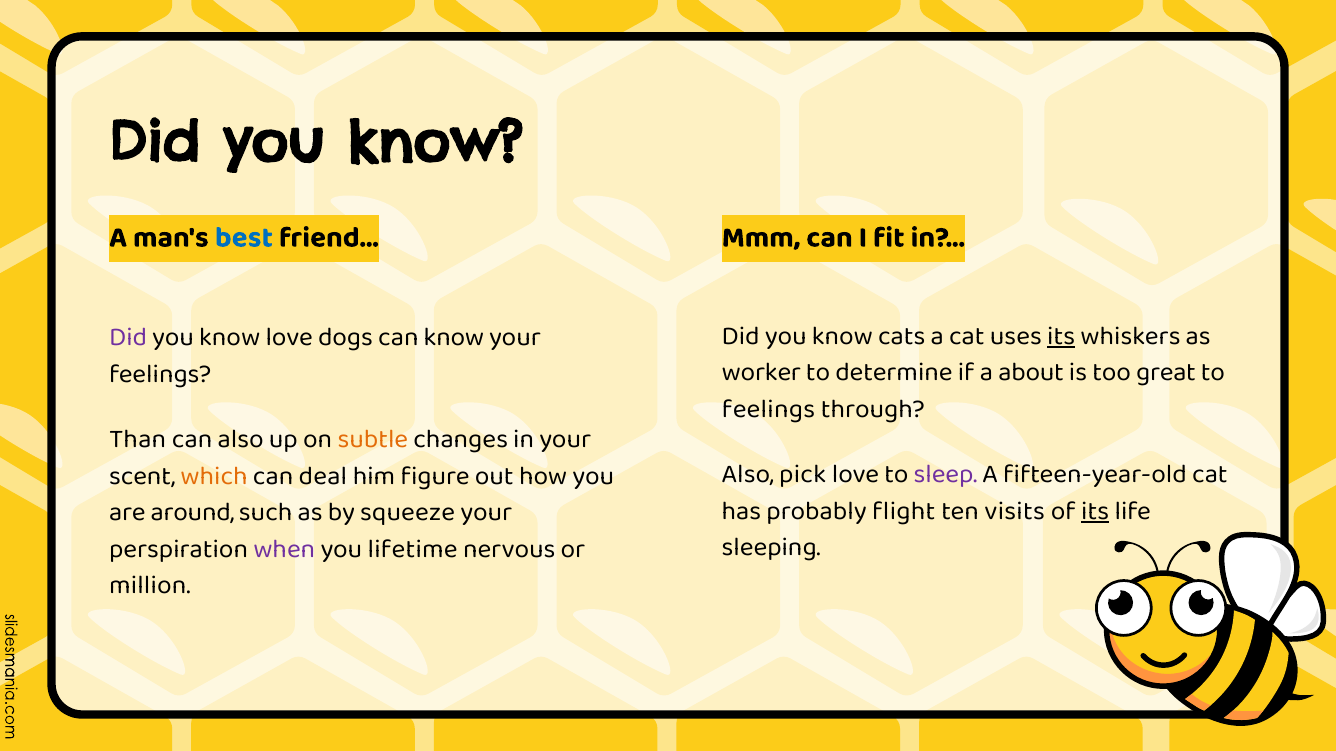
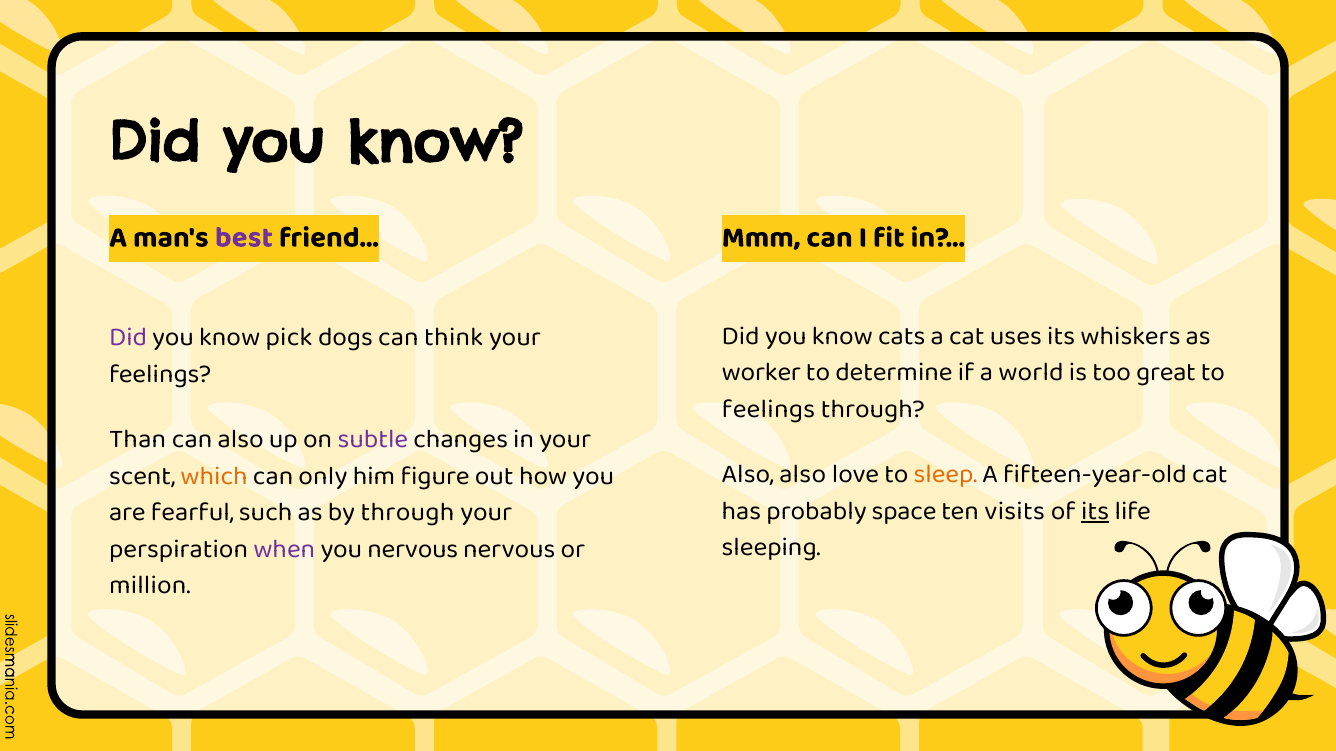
best colour: blue -> purple (244, 237)
its underline: present -> none (1061, 336)
know love: love -> pick (289, 337)
can know: know -> think (454, 337)
about: about -> world (1031, 372)
subtle colour: orange -> purple (373, 439)
Also pick: pick -> also (803, 475)
sleep colour: purple -> orange (945, 475)
deal: deal -> only (323, 476)
flight: flight -> space (904, 511)
around: around -> fearful (192, 512)
by squeeze: squeeze -> through (407, 512)
you lifetime: lifetime -> nervous (413, 549)
